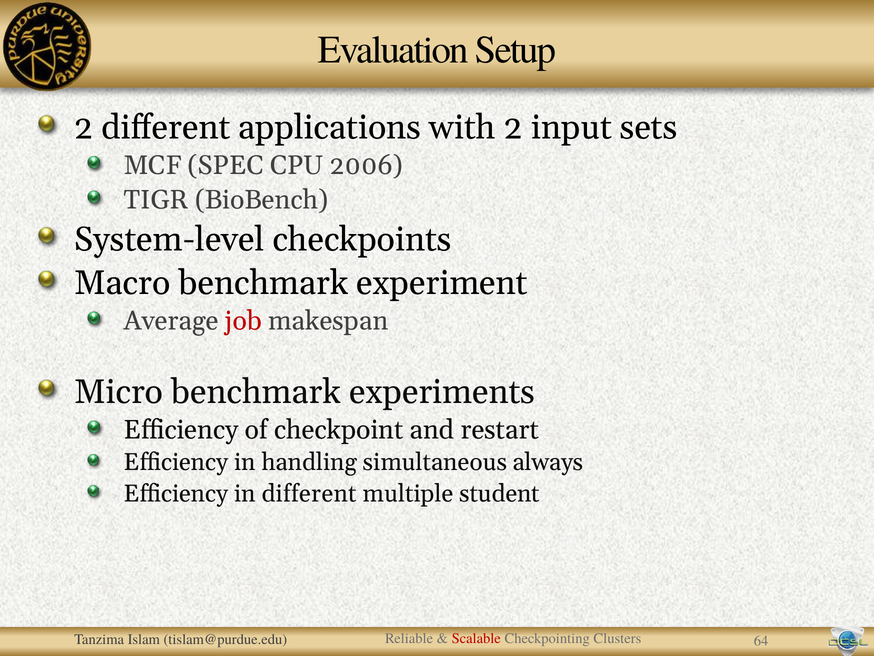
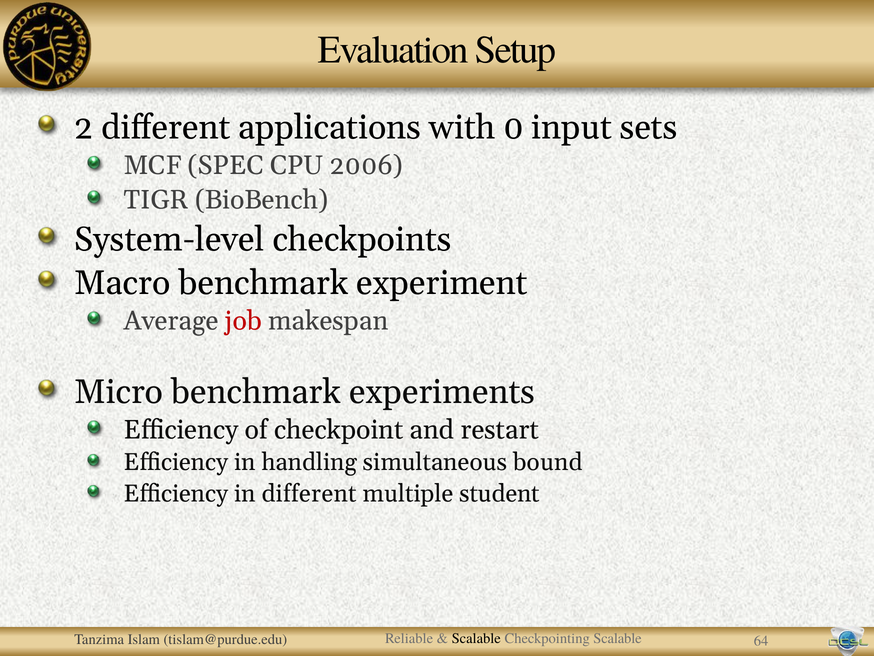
with 2: 2 -> 0 (514, 127)
always: always -> bound (548, 462)
Scalable colour: red -> black (476, 638)
Checkpointing Clusters: Clusters -> Scalable (617, 638)
